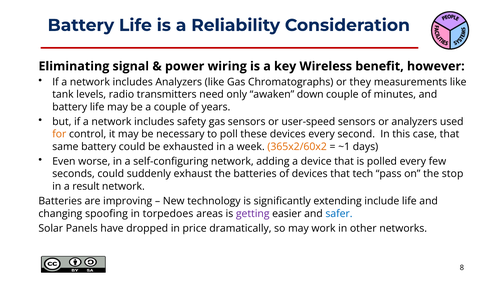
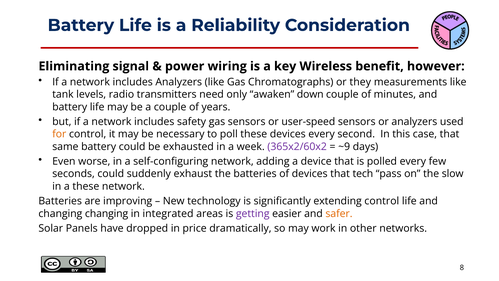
365x2/60x2 colour: orange -> purple (297, 147)
~1: ~1 -> ~9 (344, 147)
stop: stop -> slow (453, 174)
a result: result -> these (86, 186)
extending include: include -> control (382, 201)
changing spoofing: spoofing -> changing (107, 213)
torpedoes: torpedoes -> integrated (168, 213)
safer colour: blue -> orange (339, 213)
